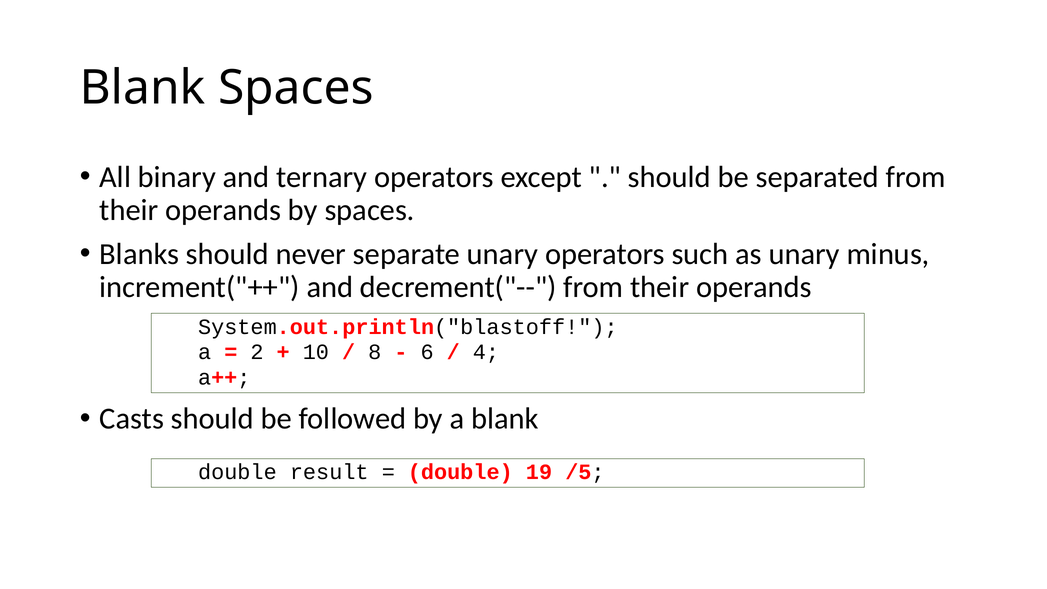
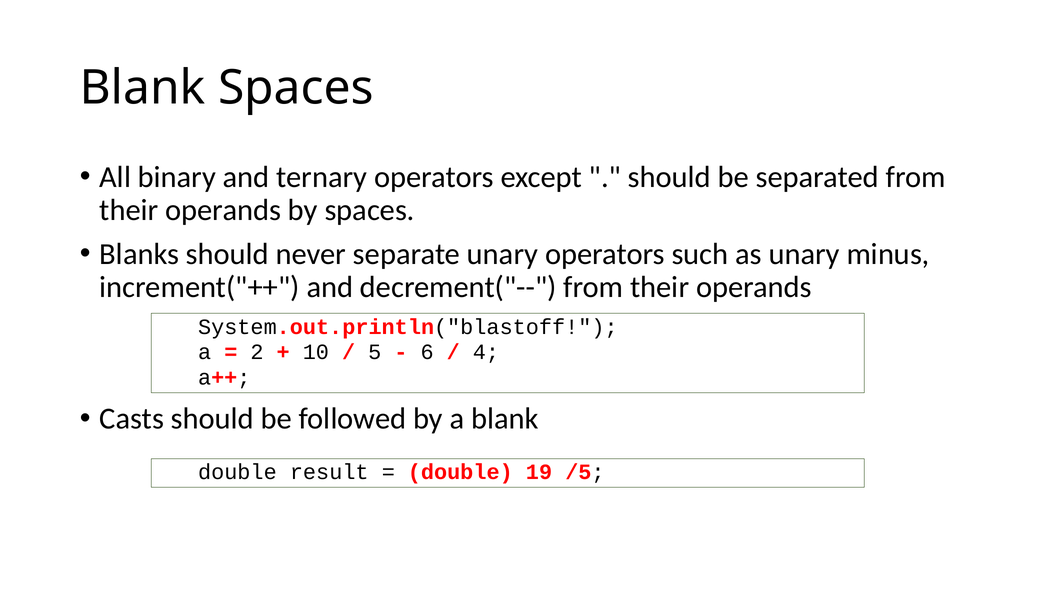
8: 8 -> 5 (375, 352)
